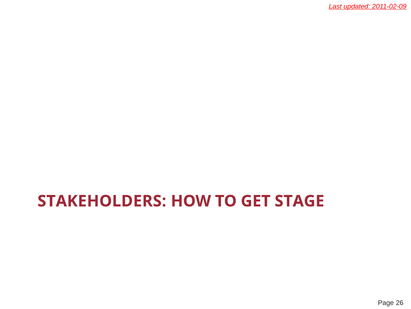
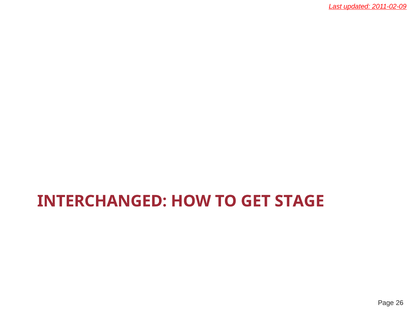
STAKEHOLDERS: STAKEHOLDERS -> INTERCHANGED (102, 201)
